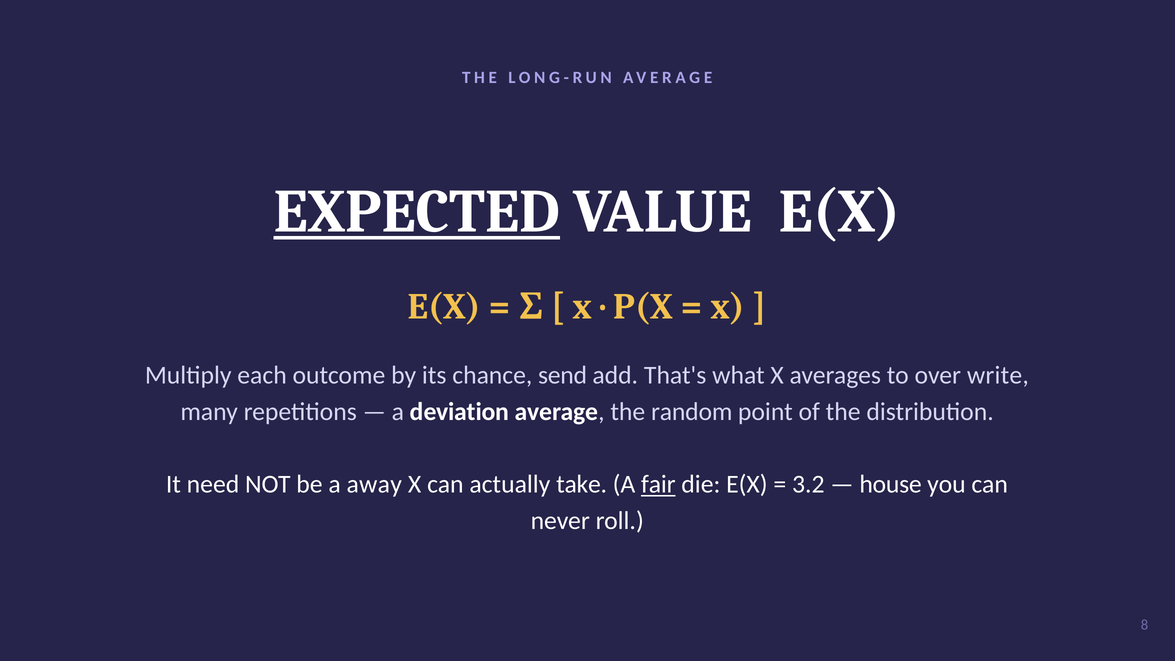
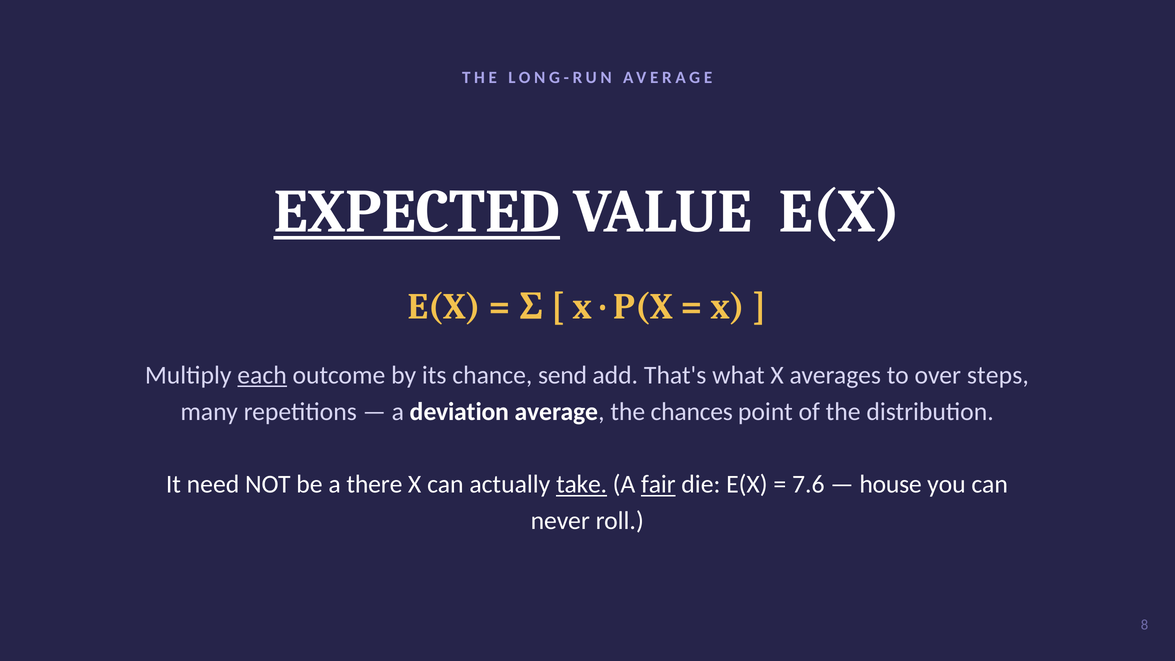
each underline: none -> present (262, 375)
write: write -> steps (998, 375)
random: random -> chances (692, 412)
away: away -> there (374, 484)
take underline: none -> present (582, 484)
3.2: 3.2 -> 7.6 (808, 484)
